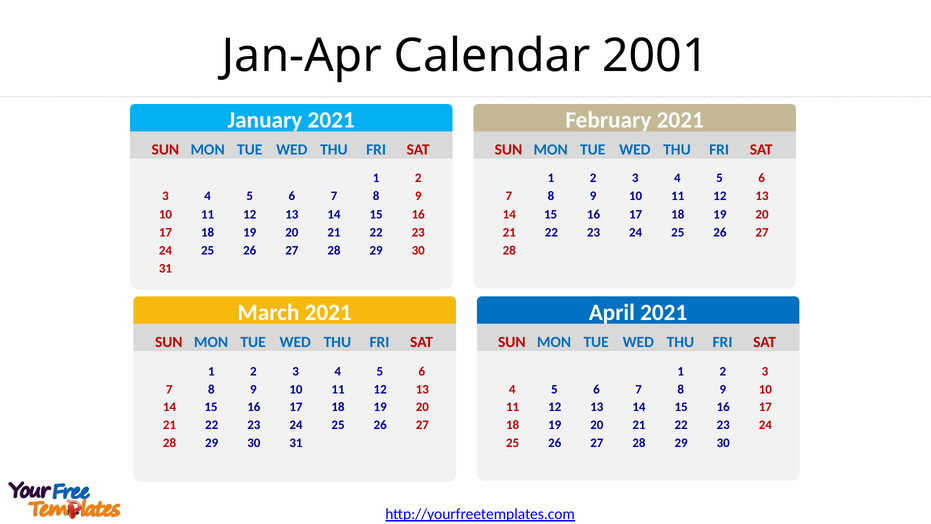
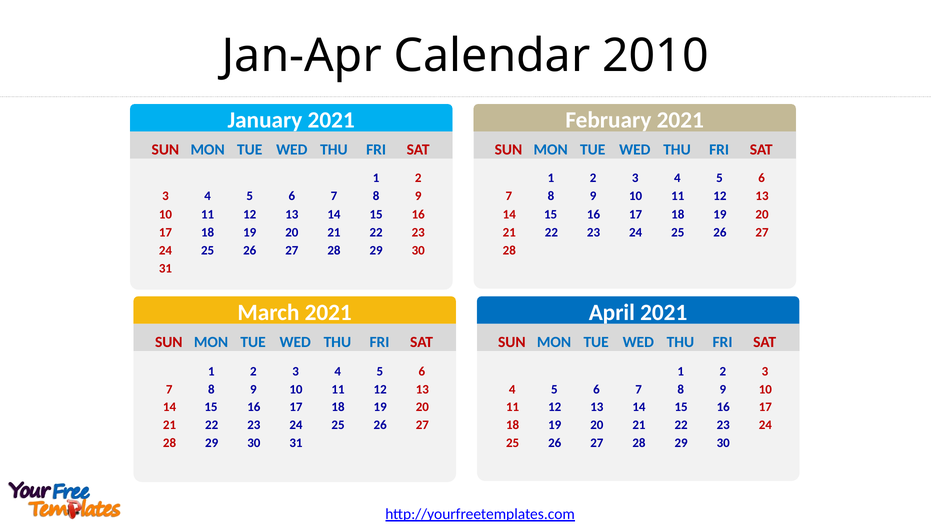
2001: 2001 -> 2010 (656, 56)
